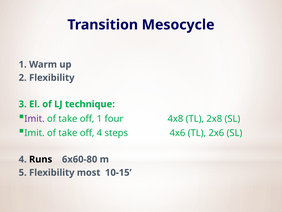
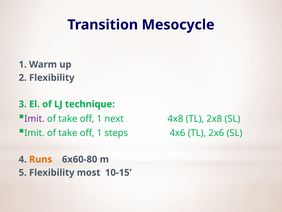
four: four -> next (114, 118)
4: 4 -> 1 (99, 133)
Runs colour: black -> orange (41, 159)
